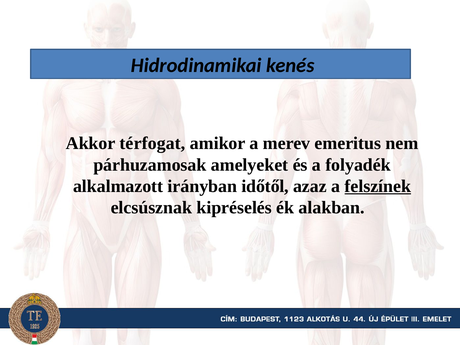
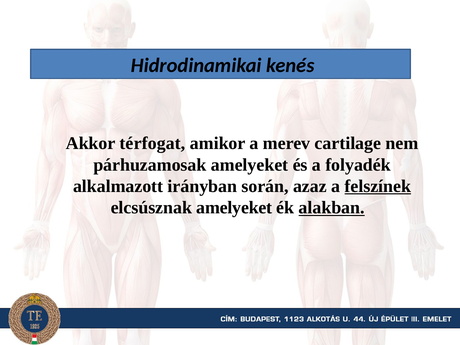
emeritus: emeritus -> cartilage (348, 143)
időtől: időtől -> során (265, 186)
elcsúsznak kipréselés: kipréselés -> amelyeket (234, 208)
alakban underline: none -> present (332, 208)
